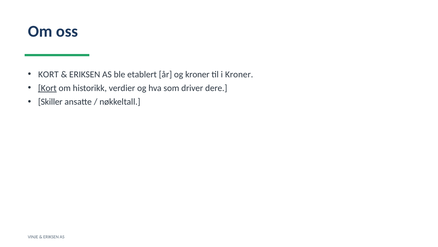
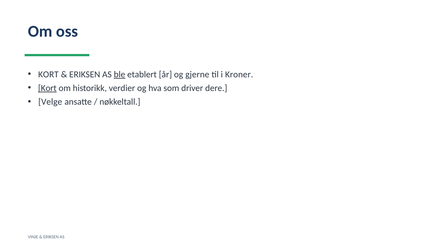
ble underline: none -> present (120, 74)
og kroner: kroner -> gjerne (197, 74)
Skiller: Skiller -> Velge (50, 102)
